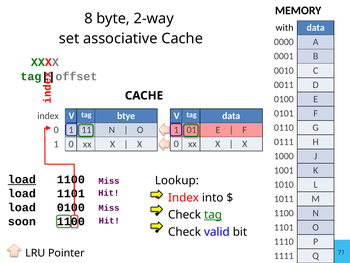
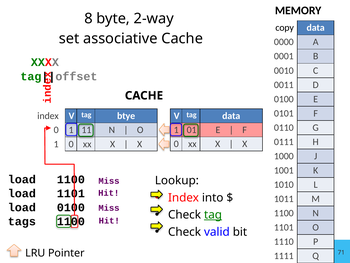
with: with -> copy (285, 28)
load underline: present -> none (22, 179)
soon: soon -> tags (22, 221)
